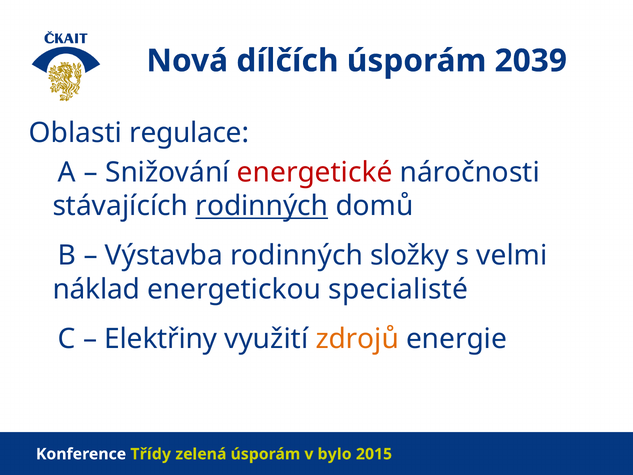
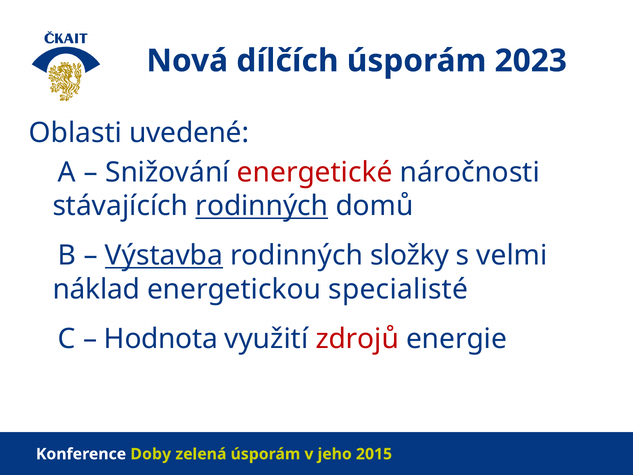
2039: 2039 -> 2023 (531, 61)
regulace: regulace -> uvedené (189, 133)
Výstavba underline: none -> present (164, 256)
Elektřiny: Elektřiny -> Hodnota (161, 339)
zdrojů colour: orange -> red (357, 339)
Třídy: Třídy -> Doby (151, 454)
bylo: bylo -> jeho (335, 454)
